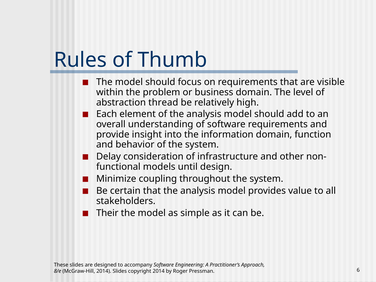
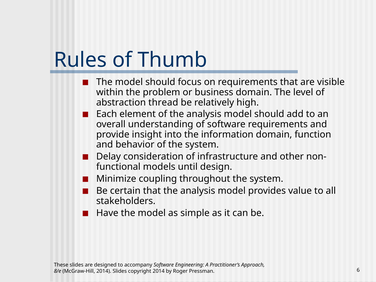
Their: Their -> Have (107, 213)
